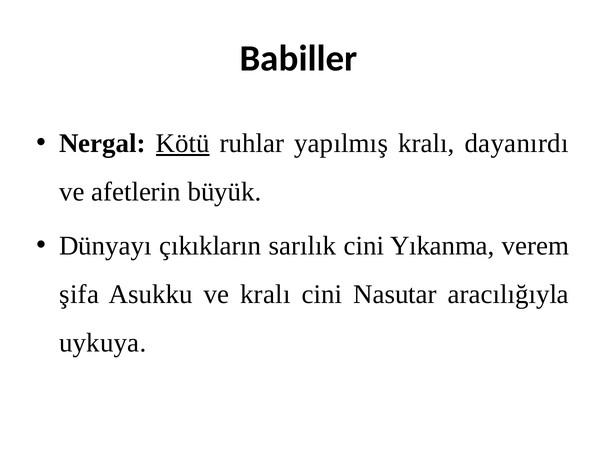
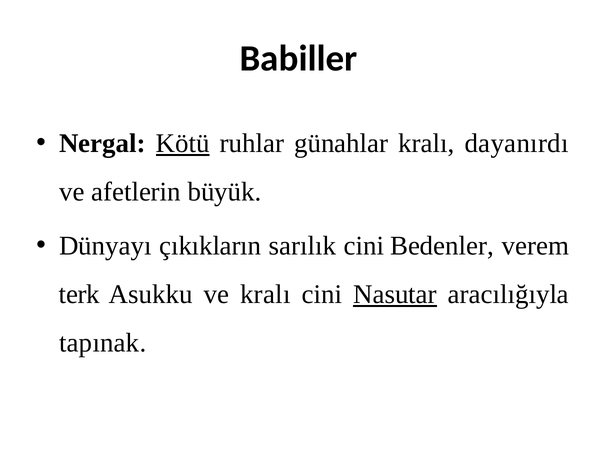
yapılmış: yapılmış -> günahlar (341, 143)
Yıkanma: Yıkanma -> Bedenler (442, 246)
şifa: şifa -> terk (79, 294)
Nasutar underline: none -> present (395, 294)
uykuya: uykuya -> tapınak (103, 343)
